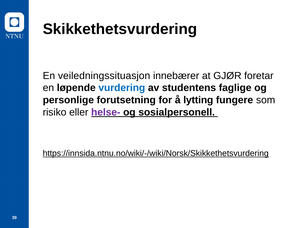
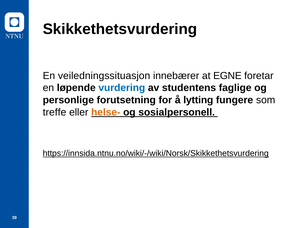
GJØR: GJØR -> EGNE (227, 76)
risiko: risiko -> treffe (55, 112)
helse- colour: purple -> orange (106, 112)
